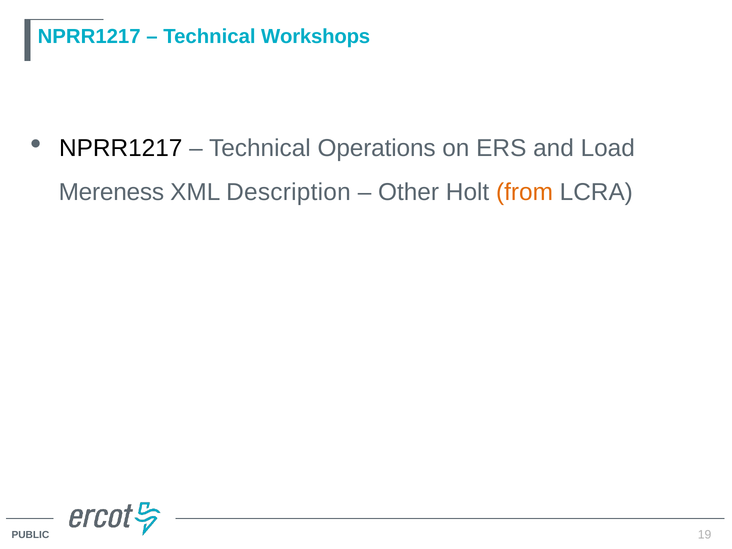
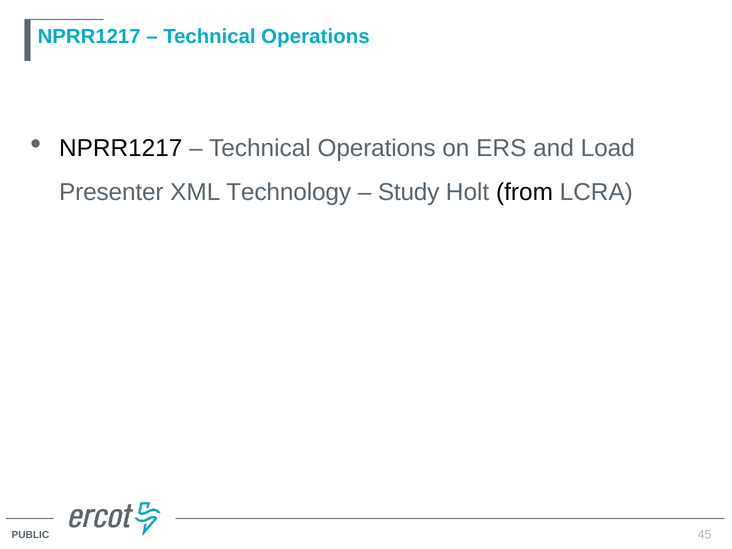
Workshops: Workshops -> Operations (315, 37)
Mereness: Mereness -> Presenter (111, 192)
Description: Description -> Technology (289, 192)
Other: Other -> Study (409, 192)
from colour: orange -> black (525, 192)
19: 19 -> 45 (705, 535)
